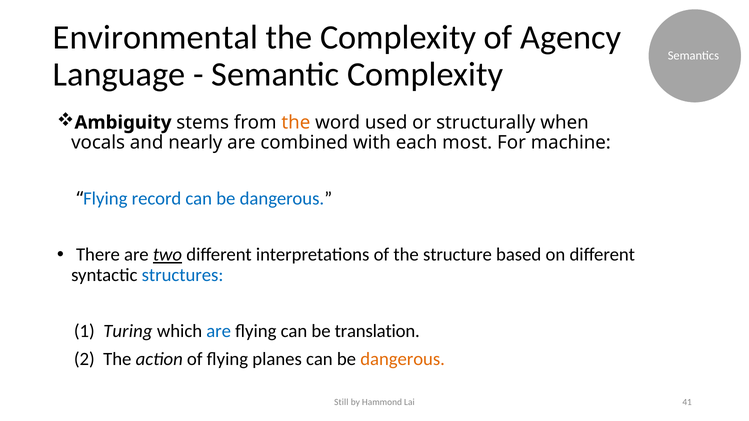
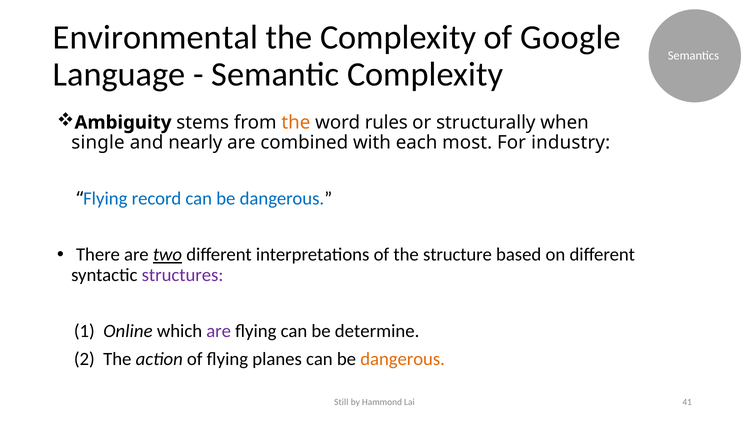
Agency: Agency -> Google (571, 38)
used: used -> rules (386, 123)
vocals: vocals -> single (98, 143)
machine: machine -> industry (571, 143)
structures colour: blue -> purple (183, 275)
Turing: Turing -> Online (128, 331)
are colour: blue -> purple (219, 331)
translation: translation -> determine (377, 331)
